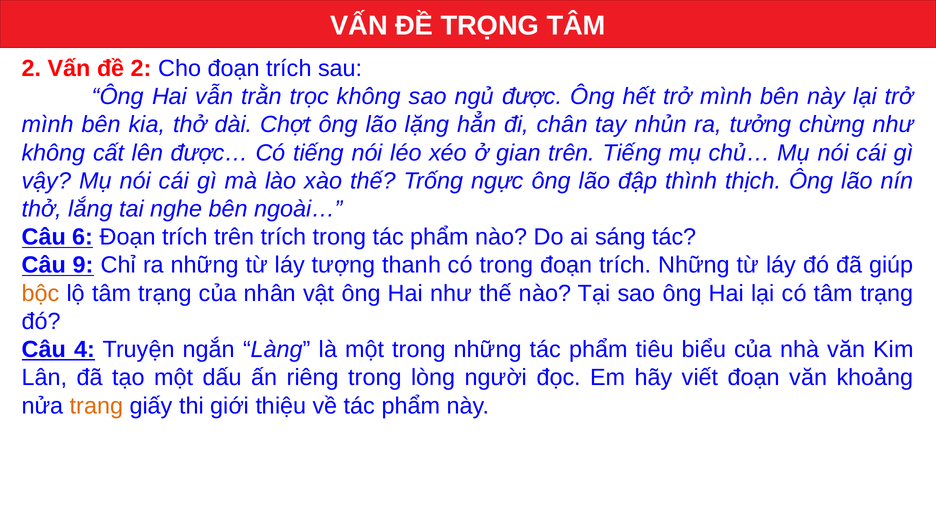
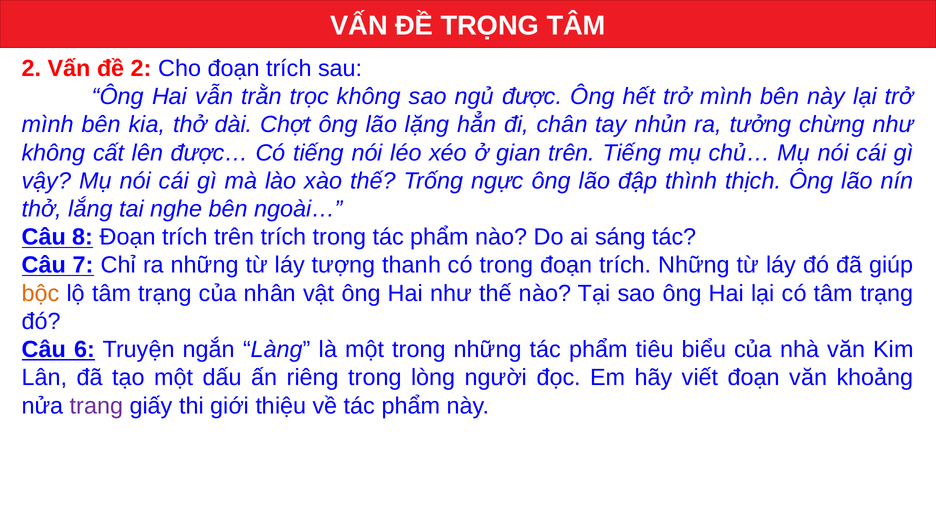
6: 6 -> 8 (83, 237)
9: 9 -> 7 (83, 265)
4: 4 -> 6 (85, 349)
trang colour: orange -> purple (97, 405)
